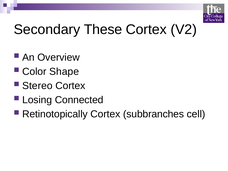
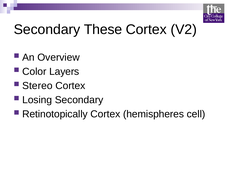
Shape: Shape -> Layers (64, 72)
Losing Connected: Connected -> Secondary (79, 100)
subbranches: subbranches -> hemispheres (154, 114)
